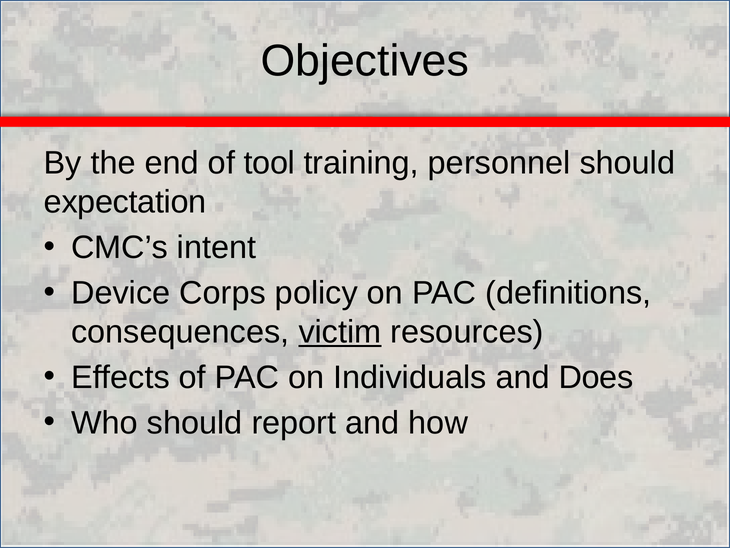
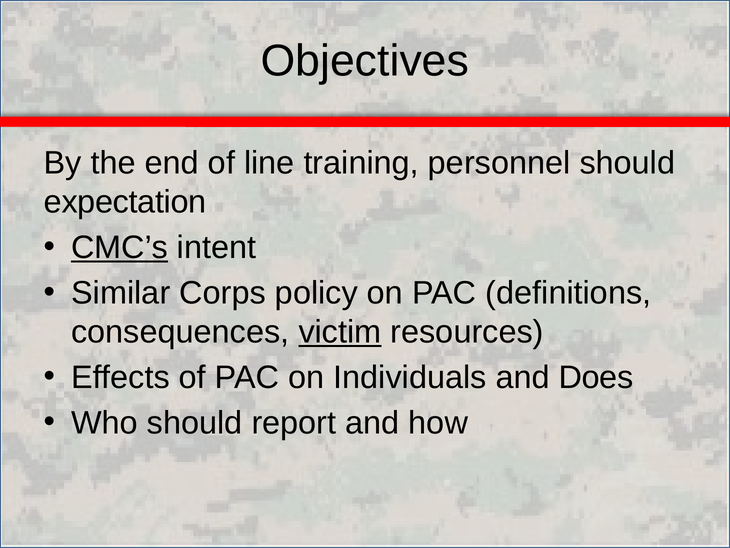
tool: tool -> line (269, 163)
CMC’s underline: none -> present (120, 247)
Device: Device -> Similar (121, 293)
